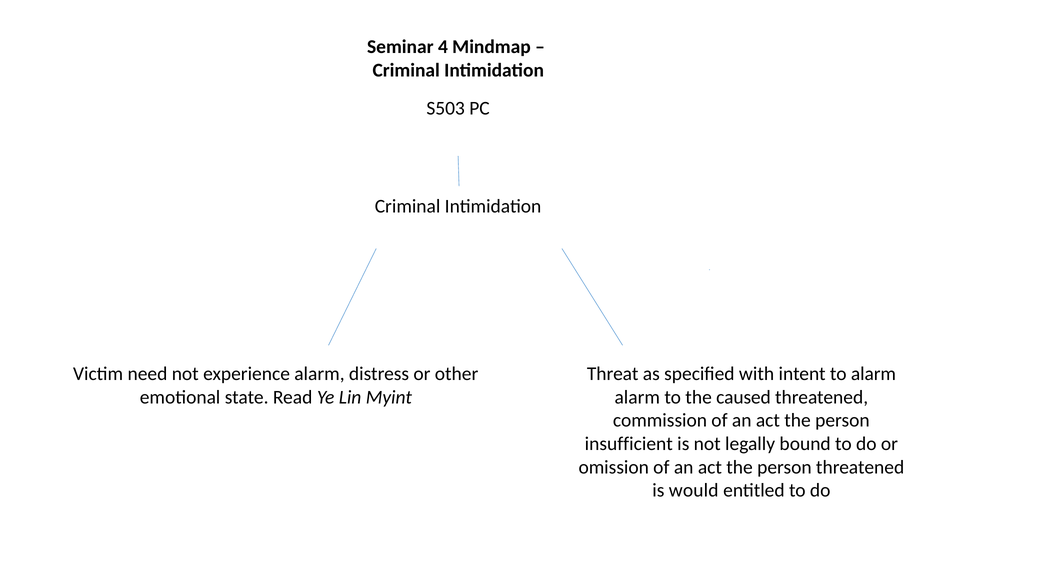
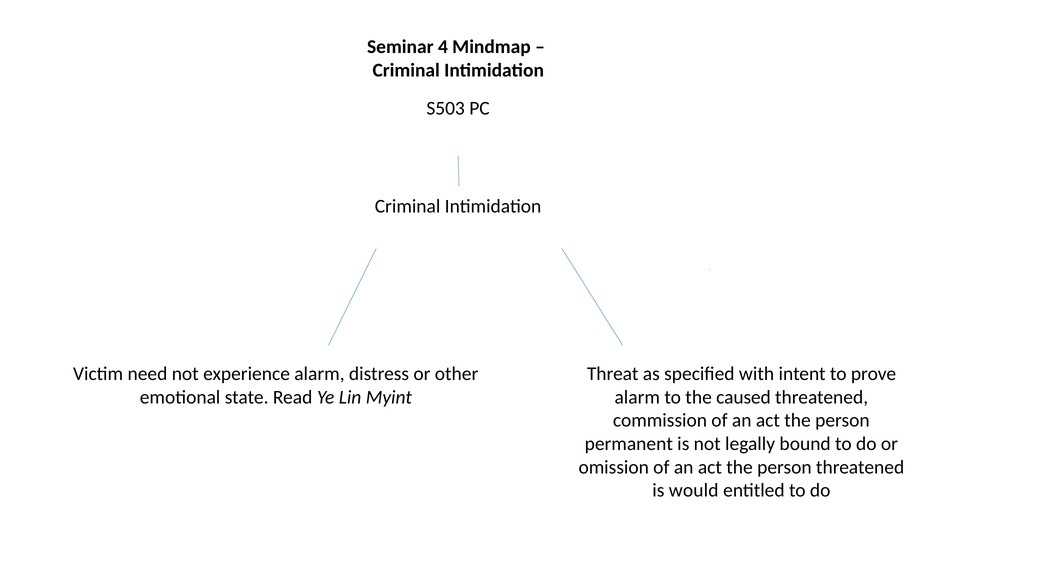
to alarm: alarm -> prove (874, 374)
insufficient: insufficient -> permanent (629, 444)
